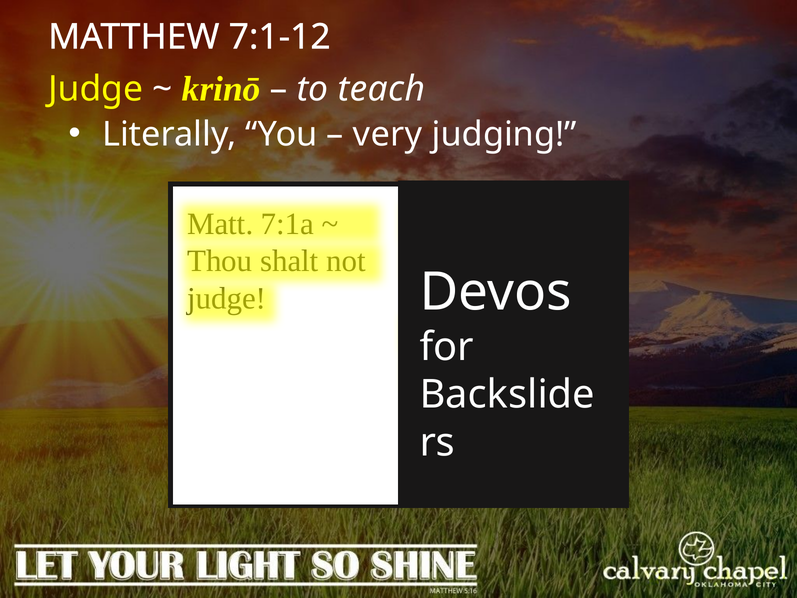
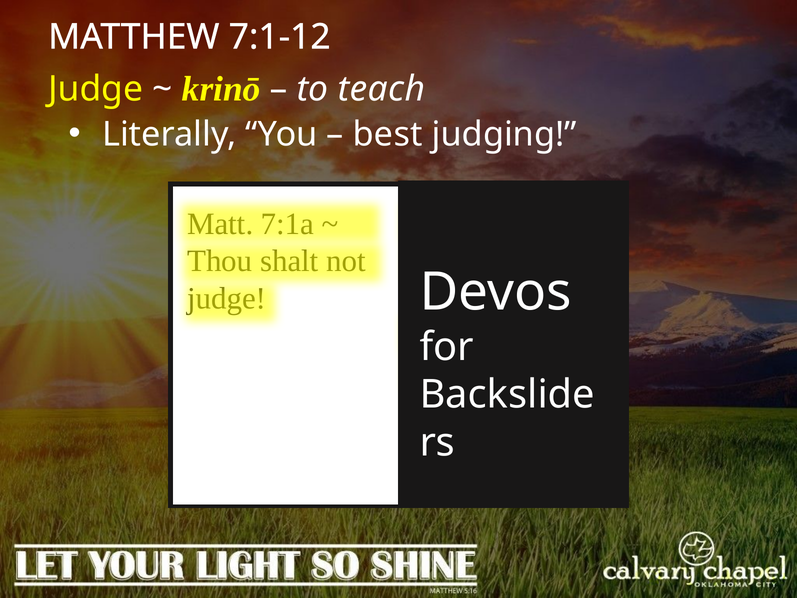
very: very -> best (388, 134)
